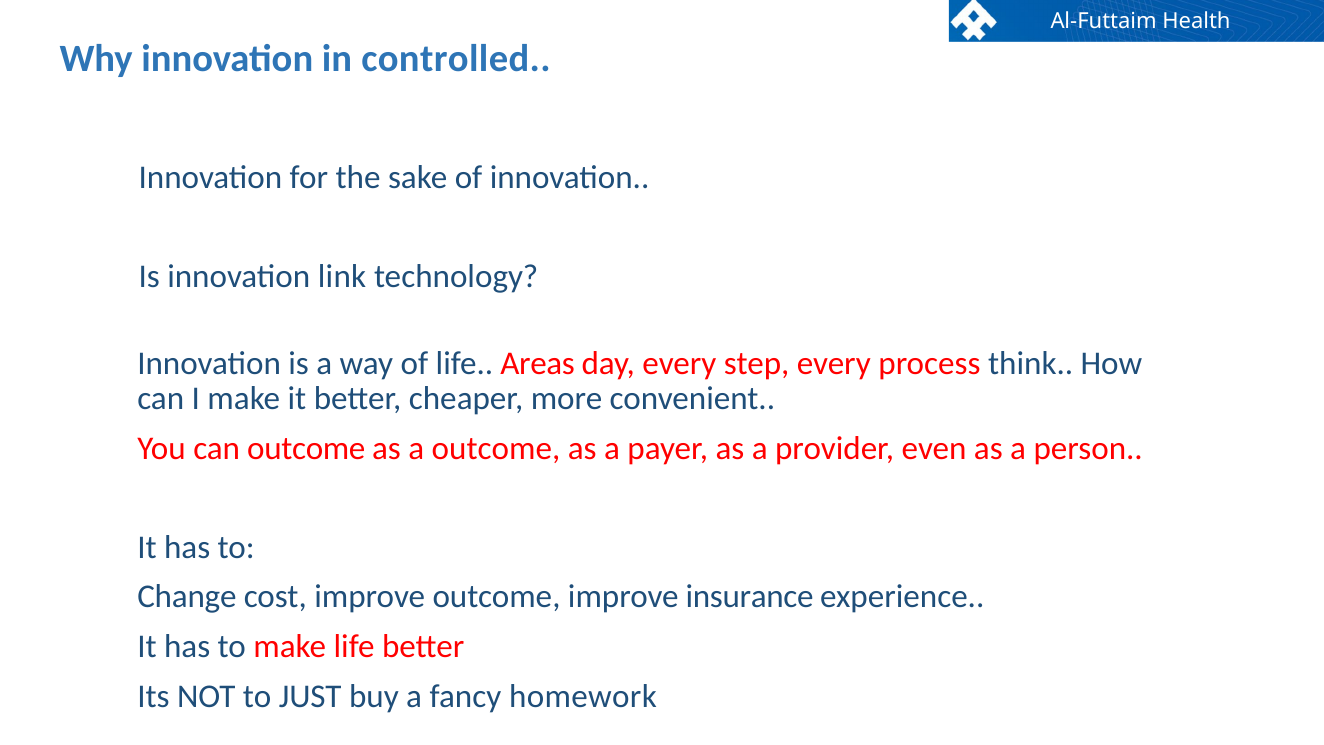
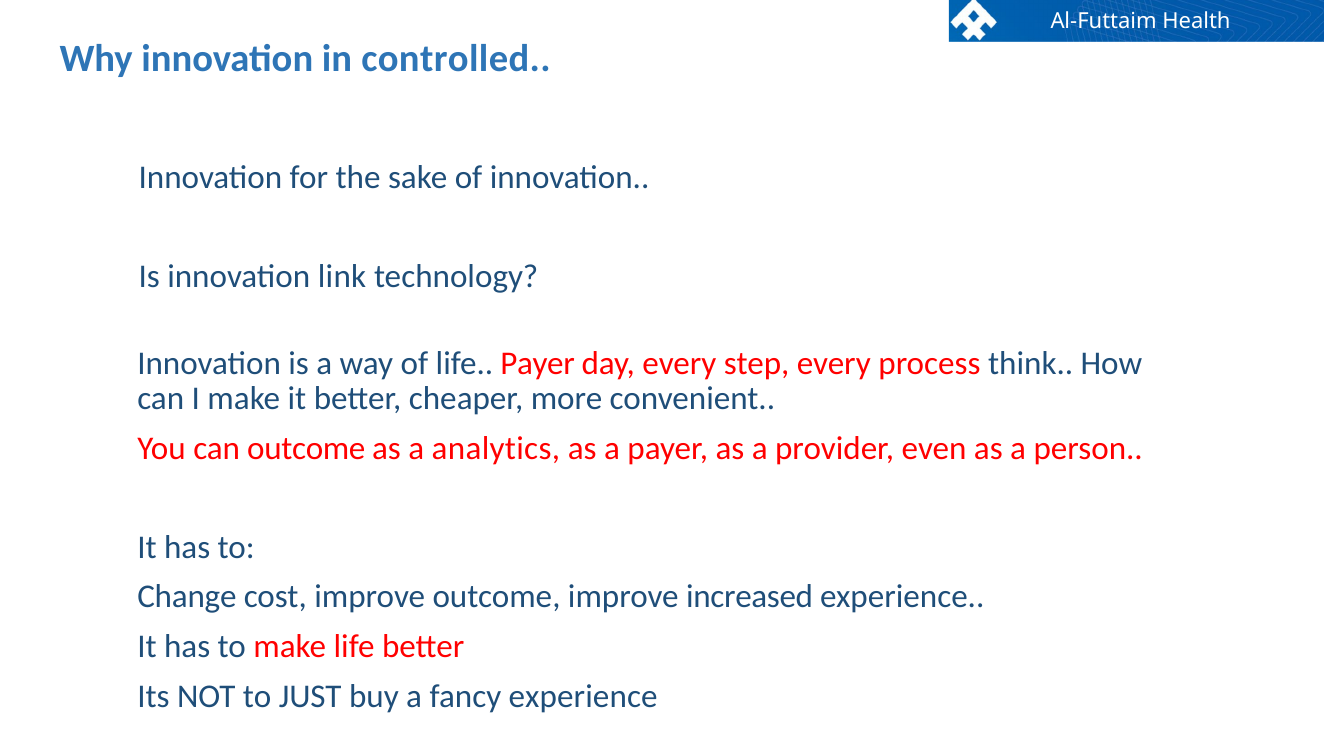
life Areas: Areas -> Payer (538, 363)
a outcome: outcome -> analytics (496, 448)
insurance: insurance -> increased (750, 597)
fancy homework: homework -> experience (583, 696)
